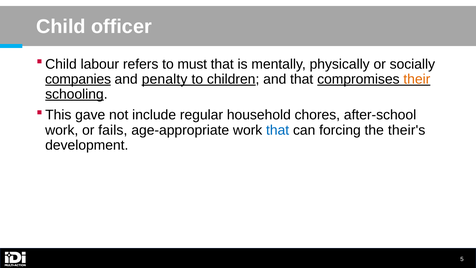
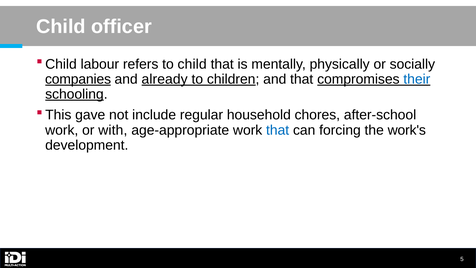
to must: must -> child (192, 64)
penalty: penalty -> already (165, 79)
their colour: orange -> blue (417, 79)
fails: fails -> with (113, 130)
their's: their's -> work's (407, 130)
